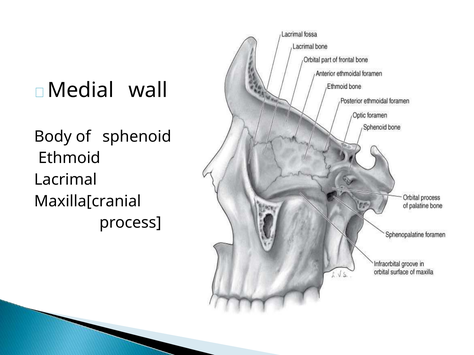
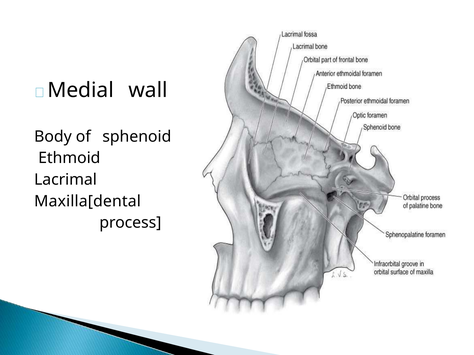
Maxilla[cranial: Maxilla[cranial -> Maxilla[dental (88, 201)
